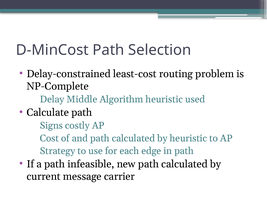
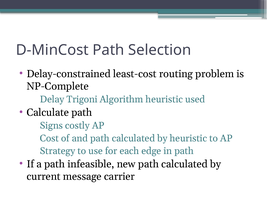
Middle: Middle -> Trigoni (82, 99)
